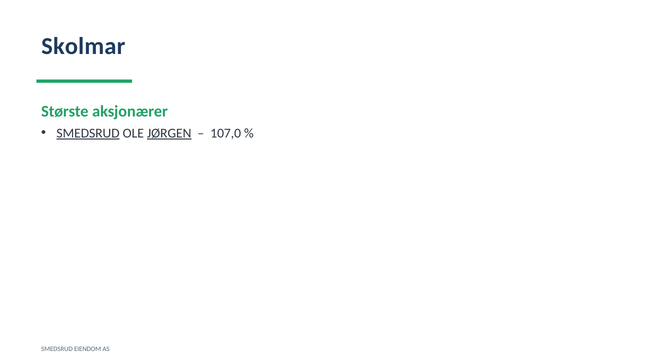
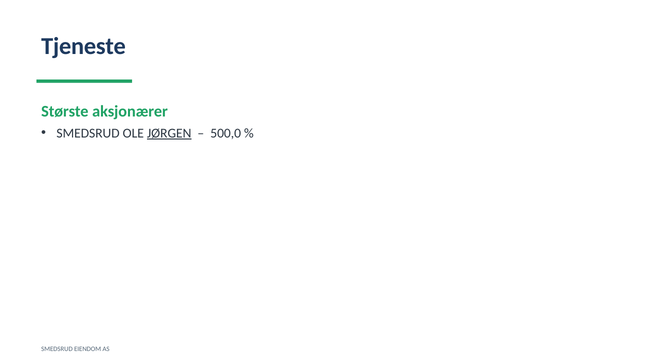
Skolmar: Skolmar -> Tjeneste (84, 46)
SMEDSRUD underline: present -> none (88, 133)
107,0: 107,0 -> 500,0 (226, 133)
